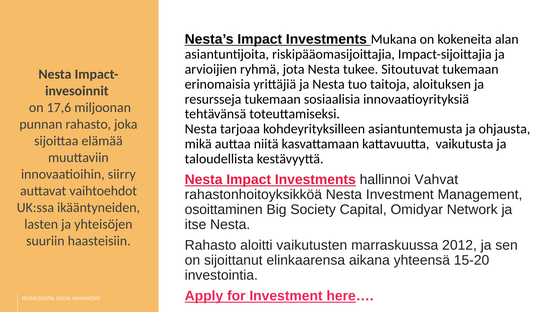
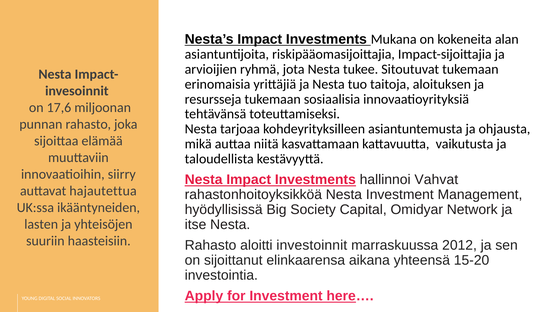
vaihtoehdot: vaihtoehdot -> hajautettua (103, 191)
osoittaminen: osoittaminen -> hyödyllisissä (224, 210)
vaikutusten: vaikutusten -> investoinnit (312, 246)
